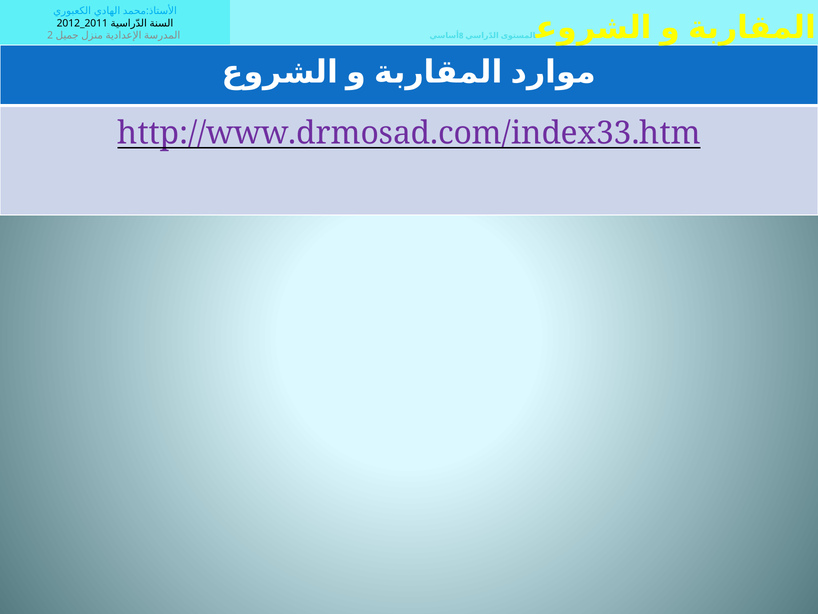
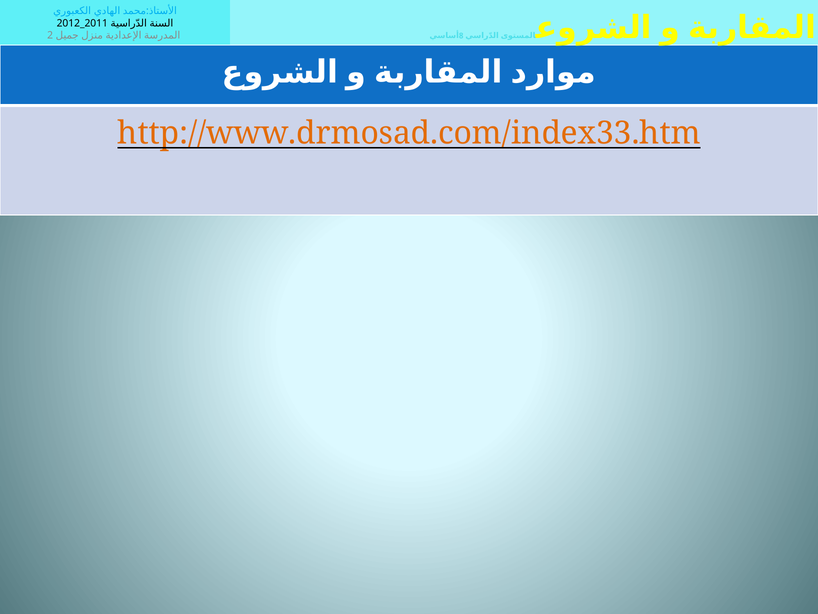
http://www.drmosad.com/index33.htm colour: purple -> orange (409, 133)
